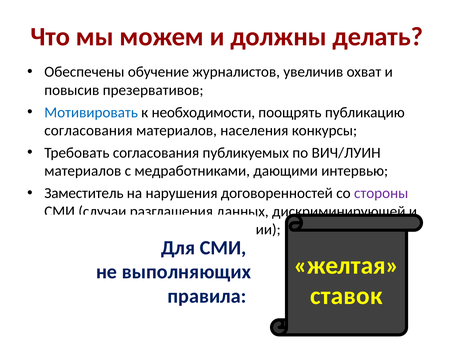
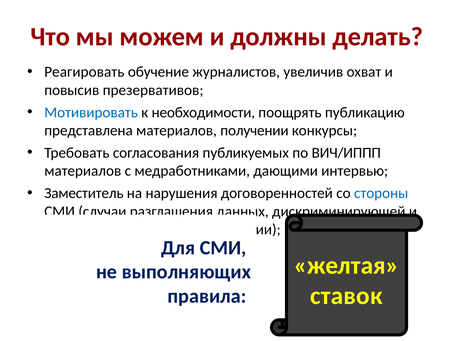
Обеспечены: Обеспечены -> Реагировать (84, 72)
согласования: согласования -> представлена (89, 130)
населения: населения -> получении (254, 130)
ВИЧ/ЛУИН: ВИЧ/ЛУИН -> ВИЧ/ИППП (346, 153)
стороны colour: purple -> blue (381, 193)
